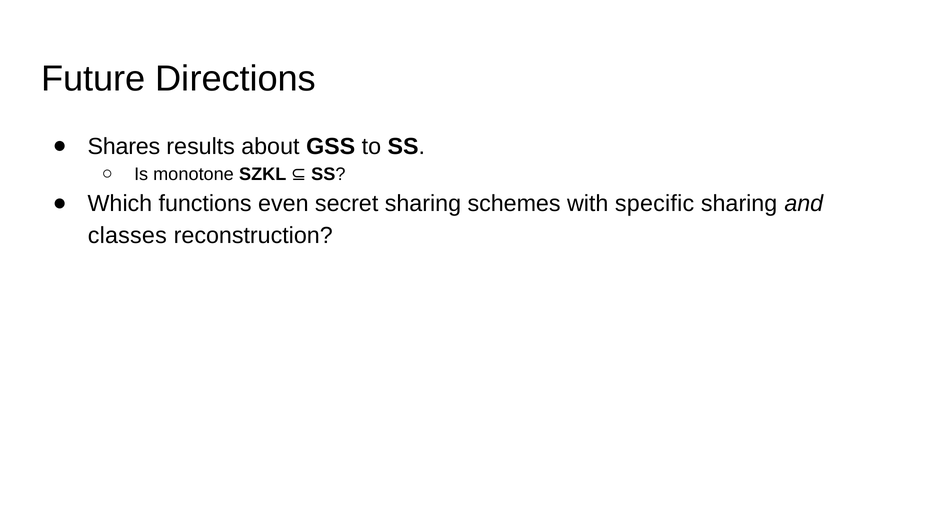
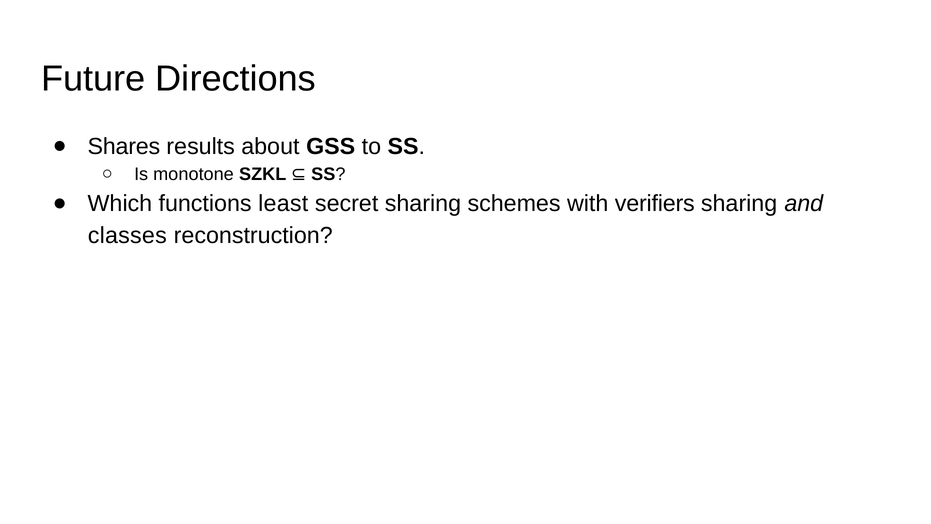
even: even -> least (283, 203)
specific: specific -> verifiers (655, 203)
